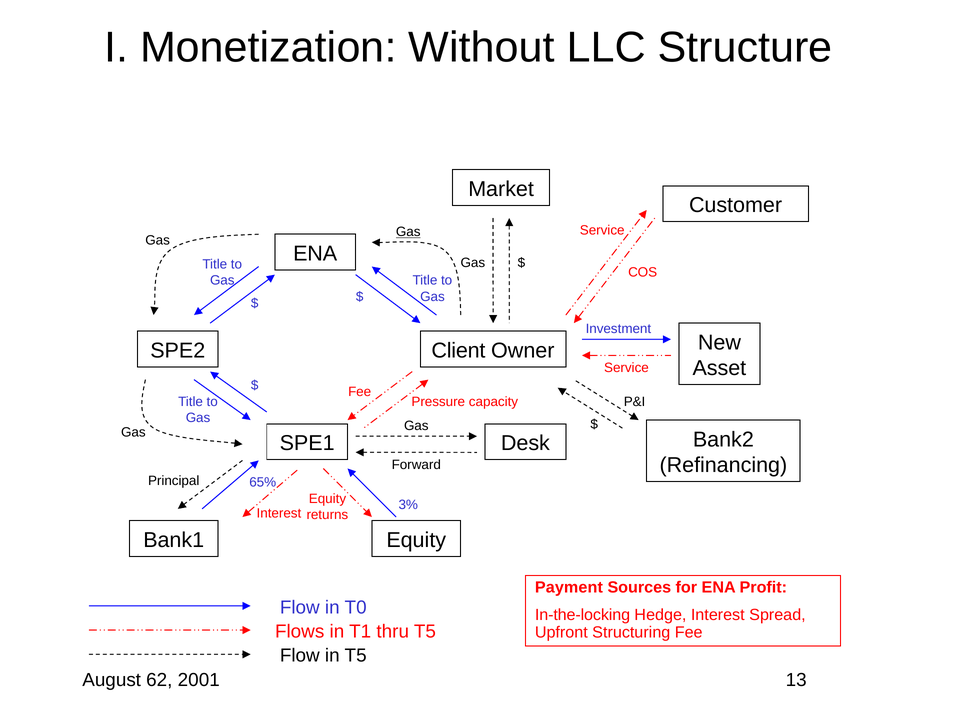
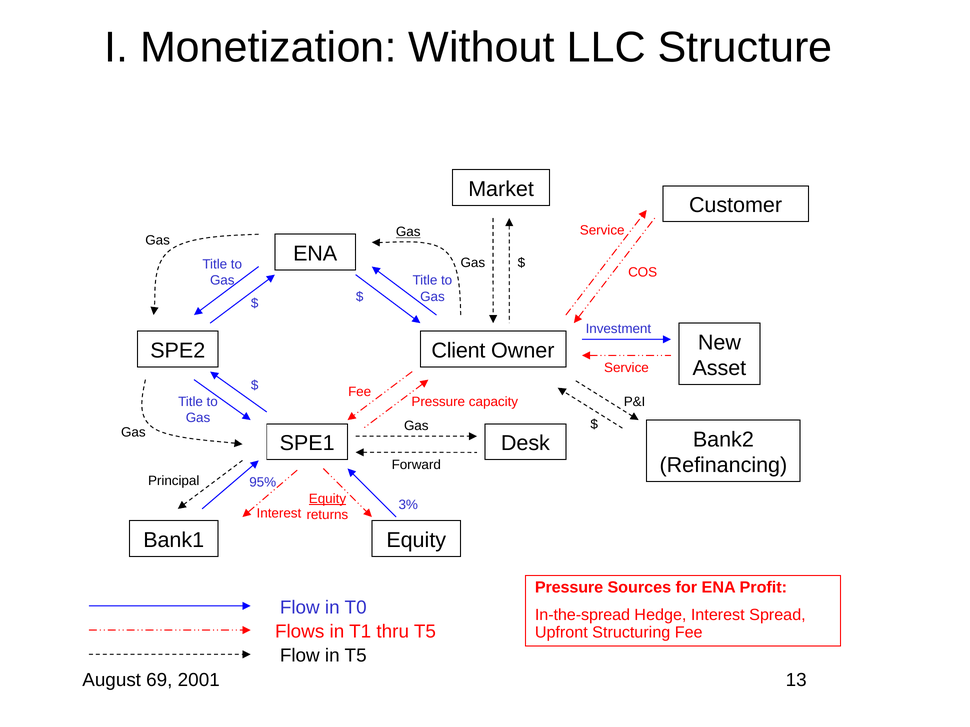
65%: 65% -> 95% (263, 483)
Equity underline: none -> present (327, 499)
Payment: Payment -> Pressure (569, 588)
In-the-locking: In-the-locking -> In-the-spread (583, 615)
62: 62 -> 69 (159, 680)
